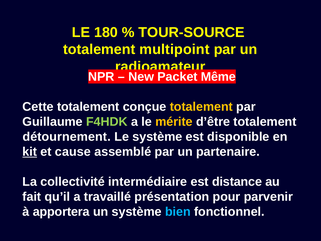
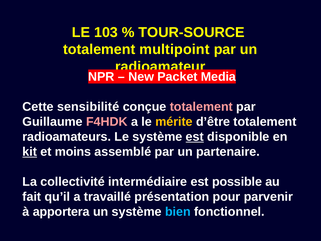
180: 180 -> 103 (106, 32)
Même: Même -> Media (218, 77)
Cette totalement: totalement -> sensibilité (88, 107)
totalement colour: yellow -> pink (201, 107)
F4HDK colour: light green -> pink (107, 122)
détournement: détournement -> radioamateurs (67, 137)
est underline: none -> present (195, 137)
cause: cause -> moins (73, 152)
distance: distance -> possible (237, 182)
